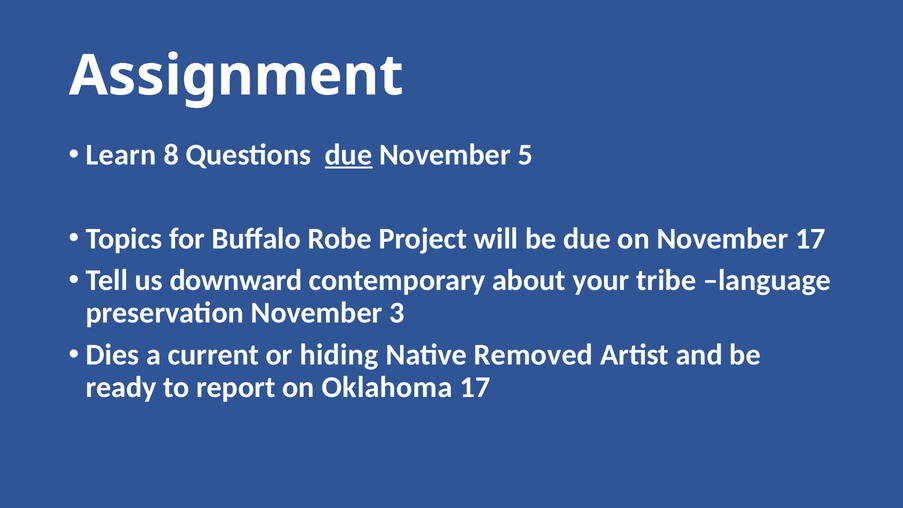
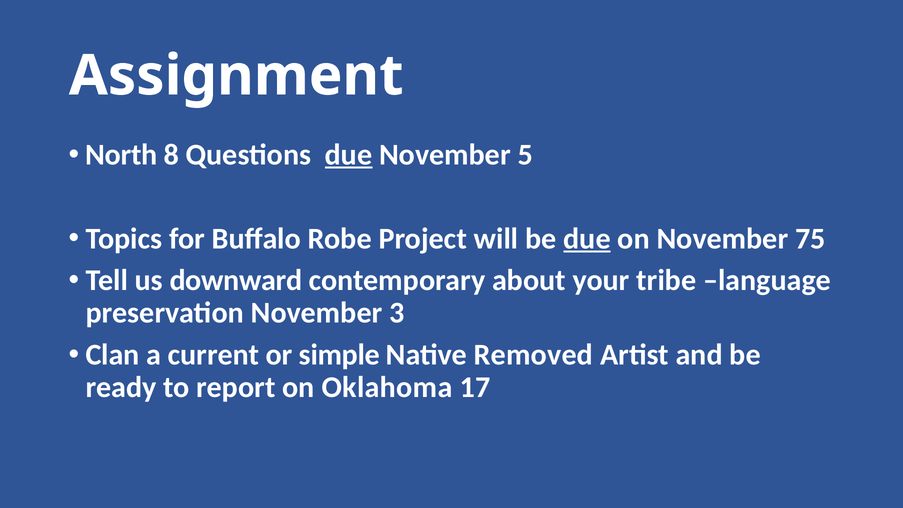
Learn: Learn -> North (121, 155)
due underline: none -> present (587, 239)
November 17: 17 -> 75 (810, 239)
Dies: Dies -> Clan (113, 355)
hiding: hiding -> simple (339, 355)
